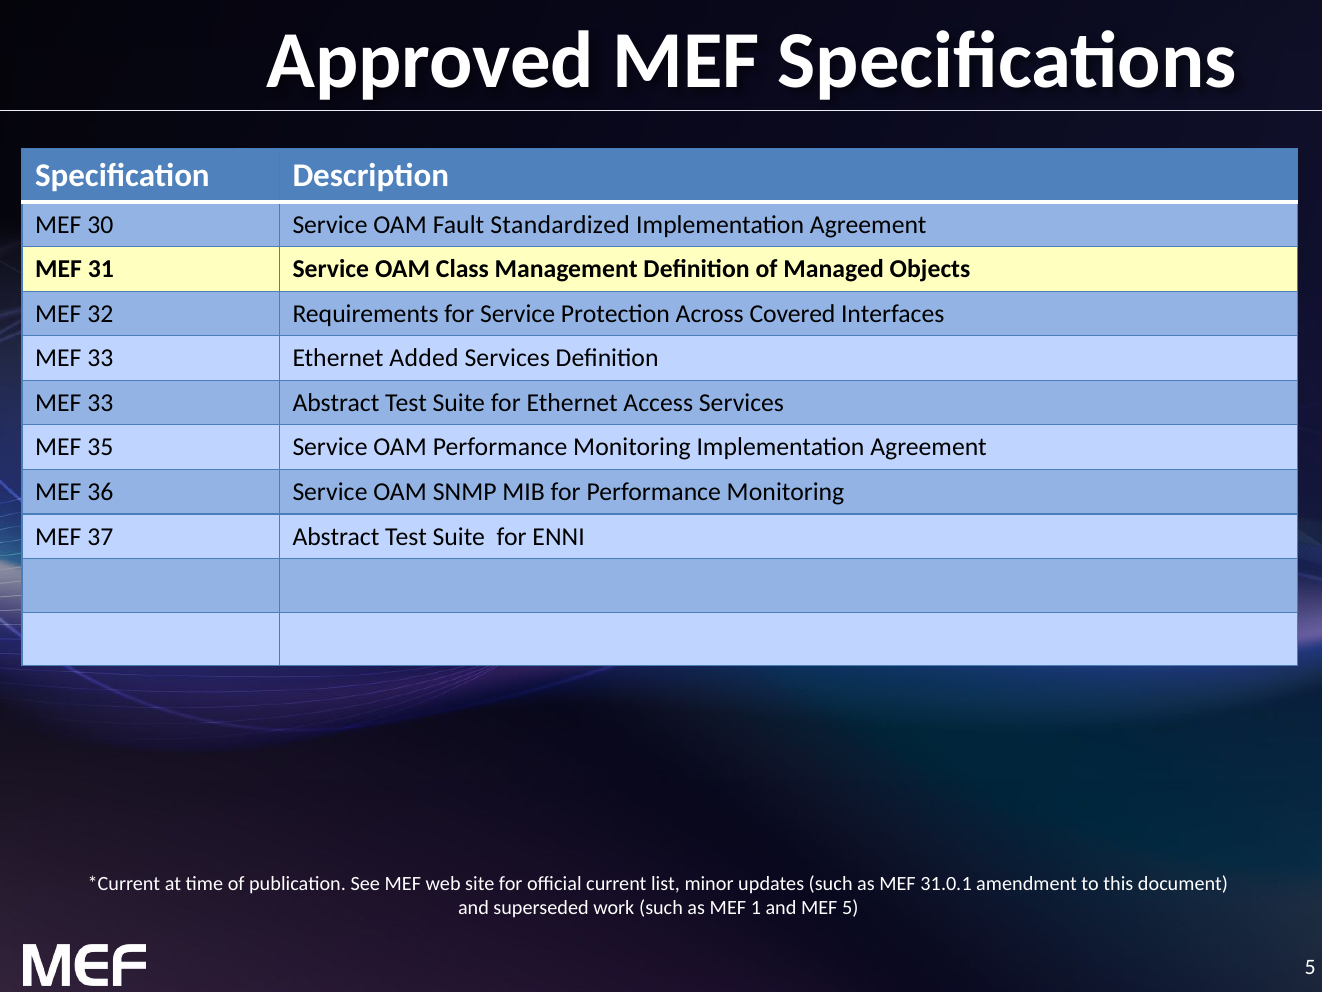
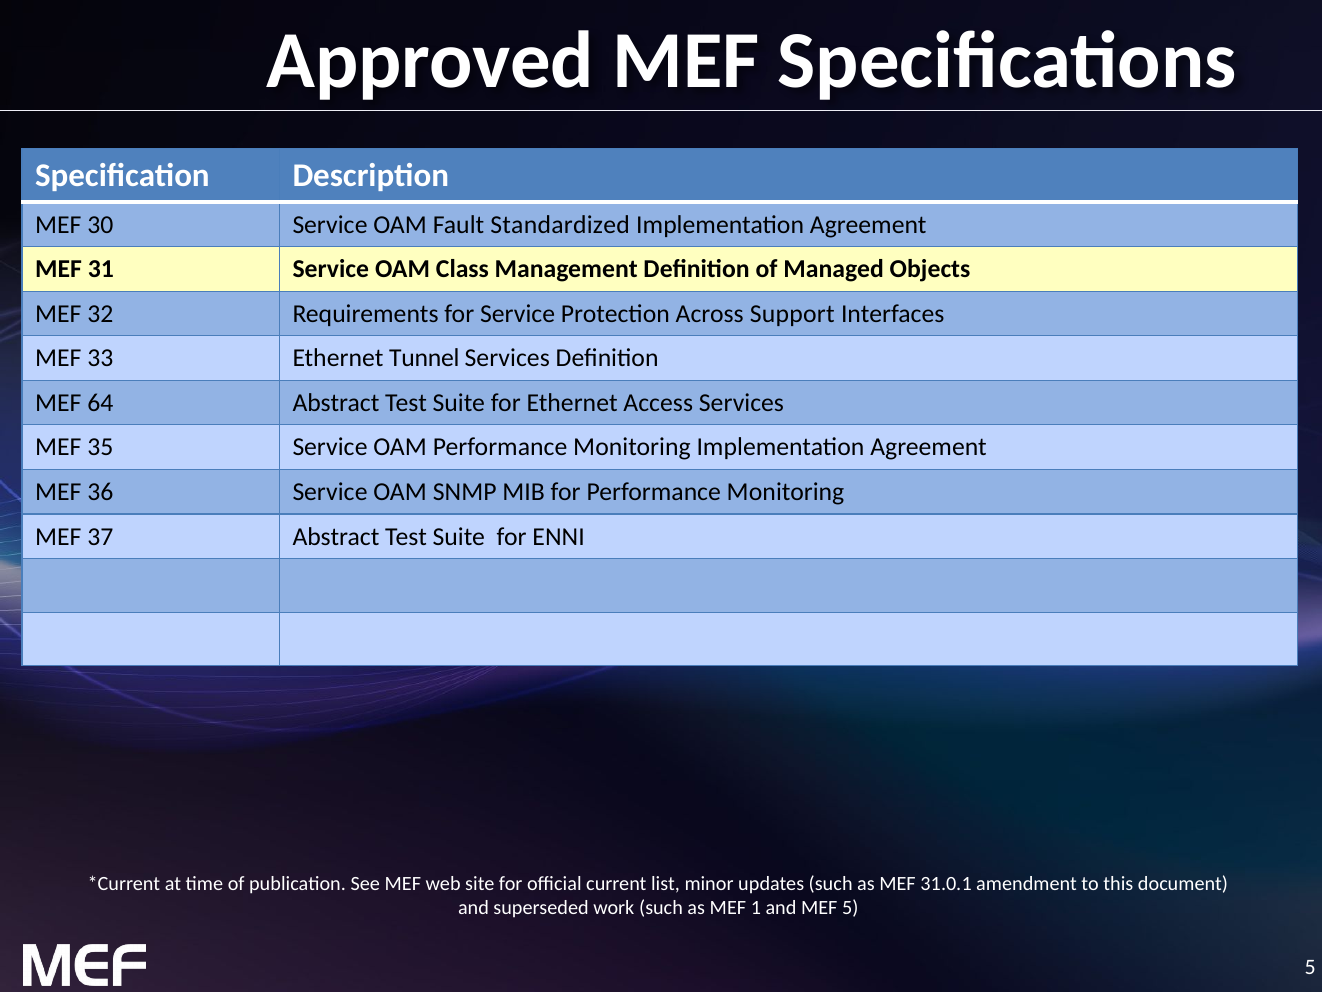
Covered: Covered -> Support (792, 314)
Added: Added -> Tunnel (424, 358)
33: 33 -> 64 (100, 403)
